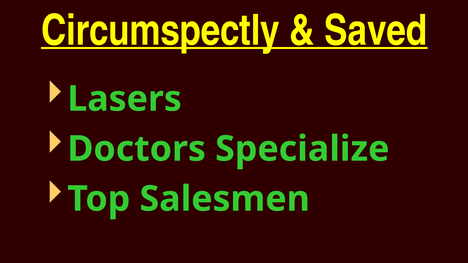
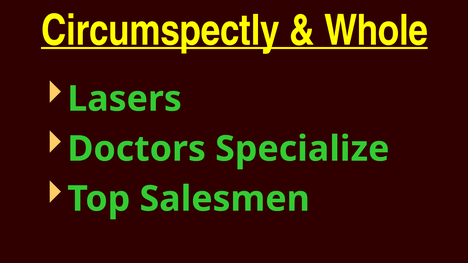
Saved: Saved -> Whole (376, 31)
